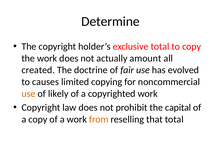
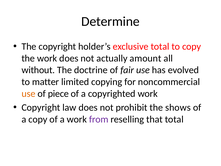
created: created -> without (38, 70)
causes: causes -> matter (46, 82)
likely: likely -> piece (58, 94)
capital: capital -> shows (178, 107)
from colour: orange -> purple (99, 119)
